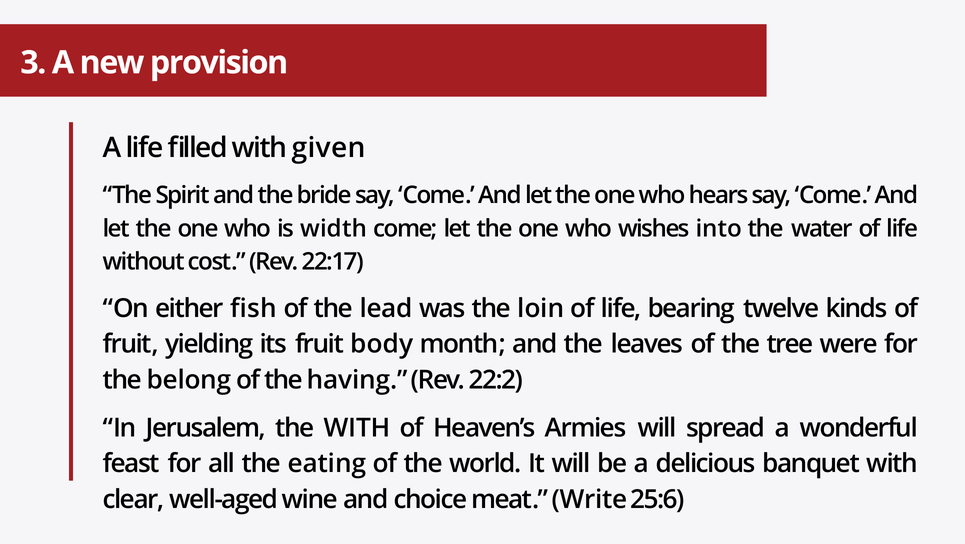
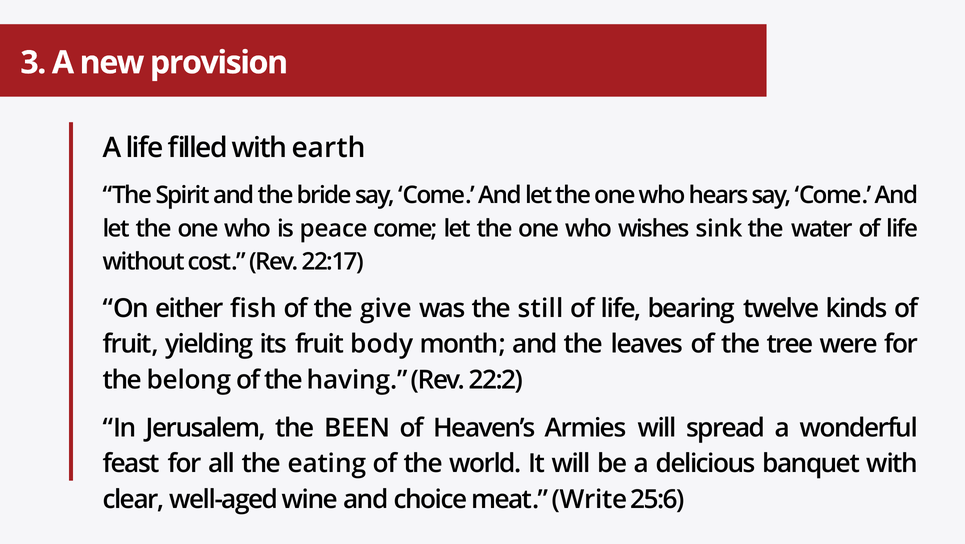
given: given -> earth (329, 148)
width: width -> peace (334, 229)
into: into -> sink (719, 229)
lead: lead -> give (386, 309)
loin: loin -> still (541, 309)
the WITH: WITH -> BEEN (357, 428)
